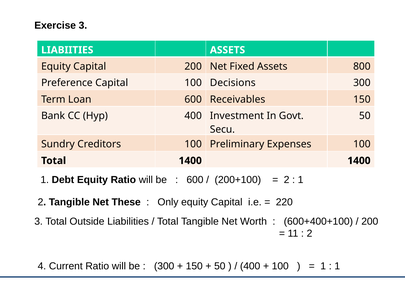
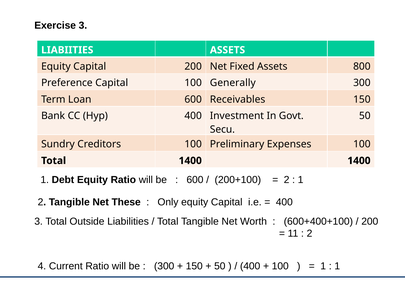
Decisions: Decisions -> Generally (233, 83)
220: 220 -> 400 (284, 202)
